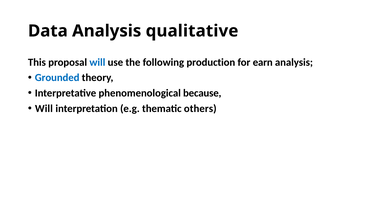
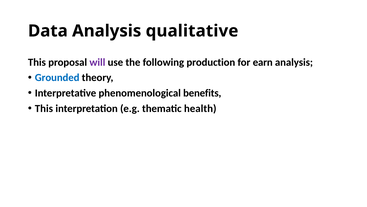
will colour: blue -> purple (97, 62)
because: because -> benefits (202, 93)
Will: Will -> This (44, 108)
others: others -> health (200, 108)
